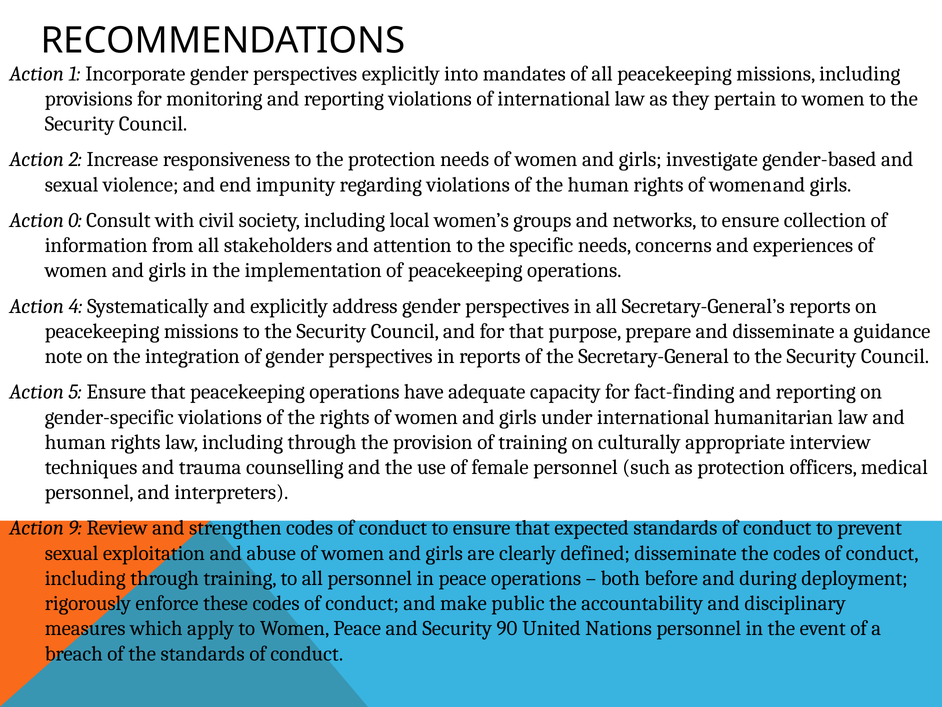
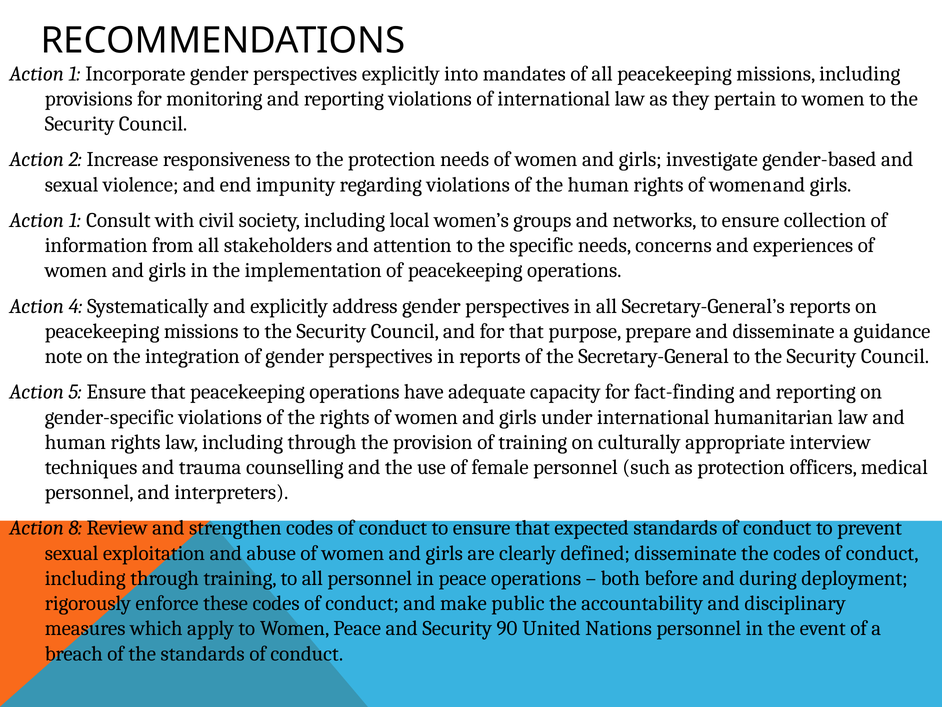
0: 0 -> 1 (75, 220)
9: 9 -> 8 (75, 528)
